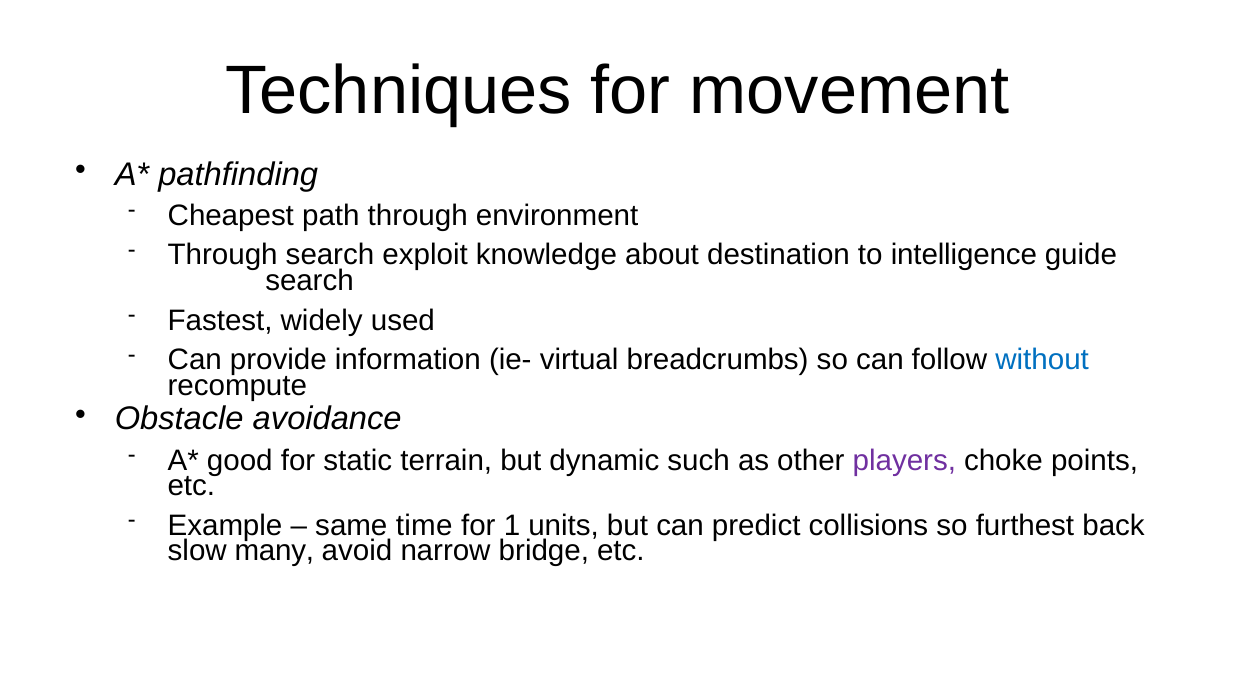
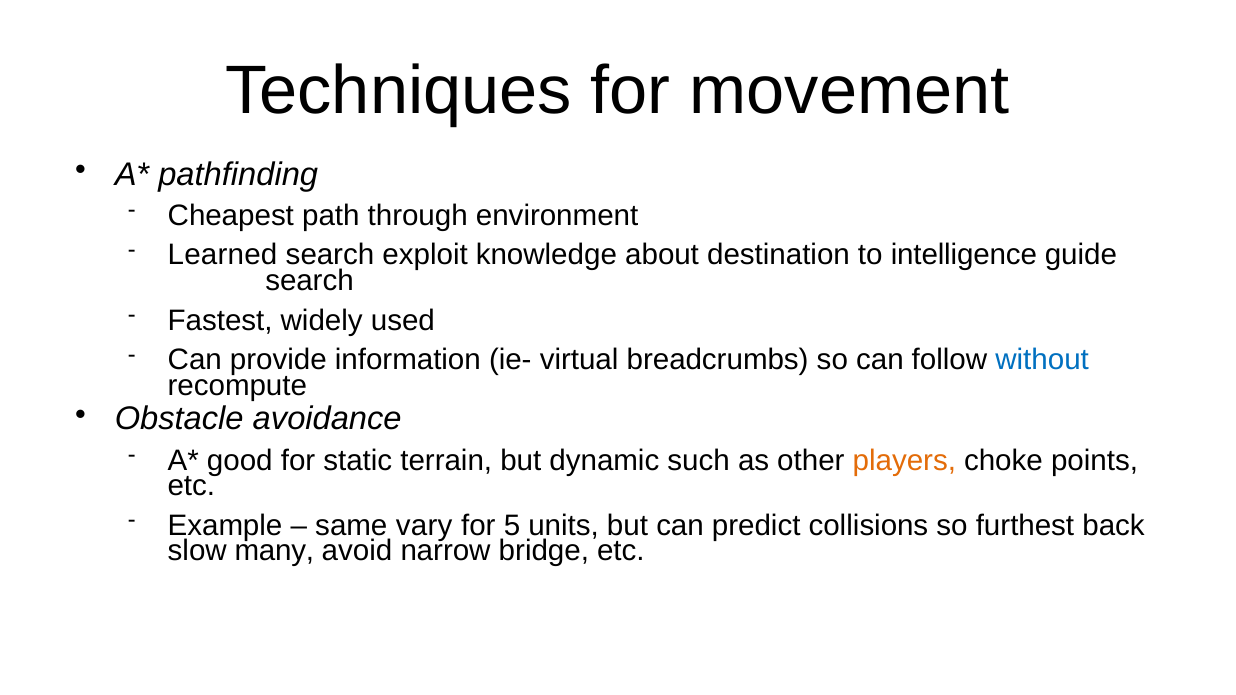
Through: Through -> Learned (223, 255)
players colour: purple -> orange (904, 461)
time: time -> vary (424, 526)
1: 1 -> 5 (512, 526)
